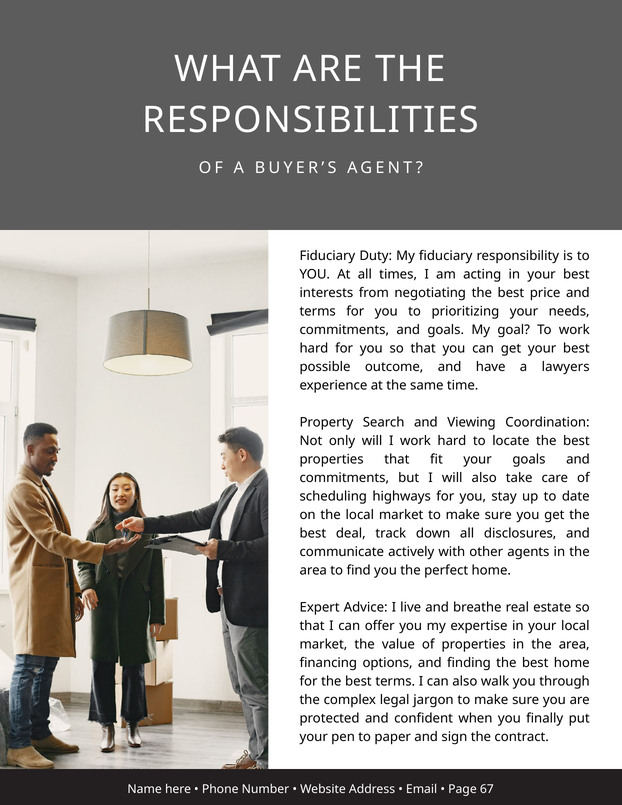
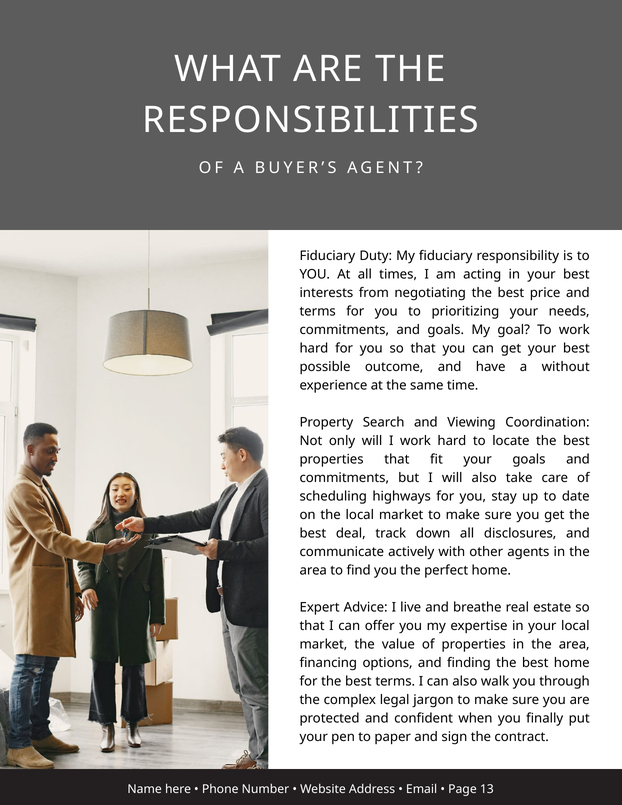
lawyers: lawyers -> without (566, 367)
67: 67 -> 13 (487, 789)
